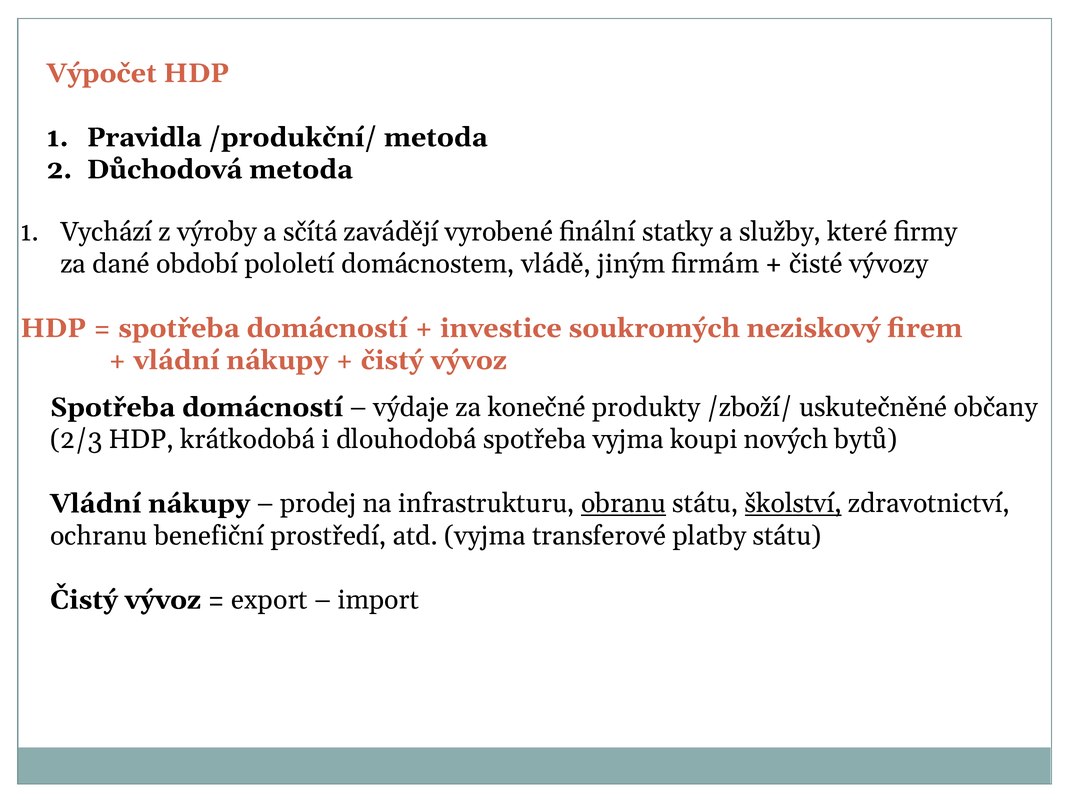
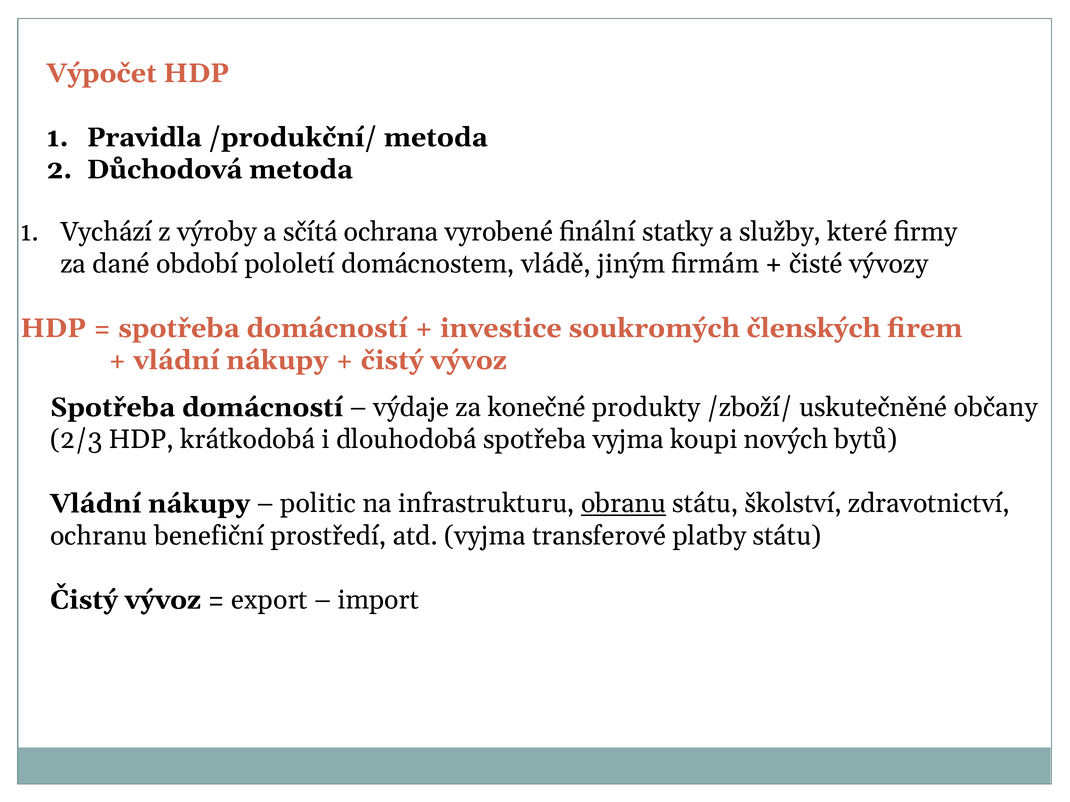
zavádějí: zavádějí -> ochrana (391, 232)
neziskový: neziskový -> členských (814, 328)
prodej: prodej -> politic (318, 504)
školství underline: present -> none (793, 504)
